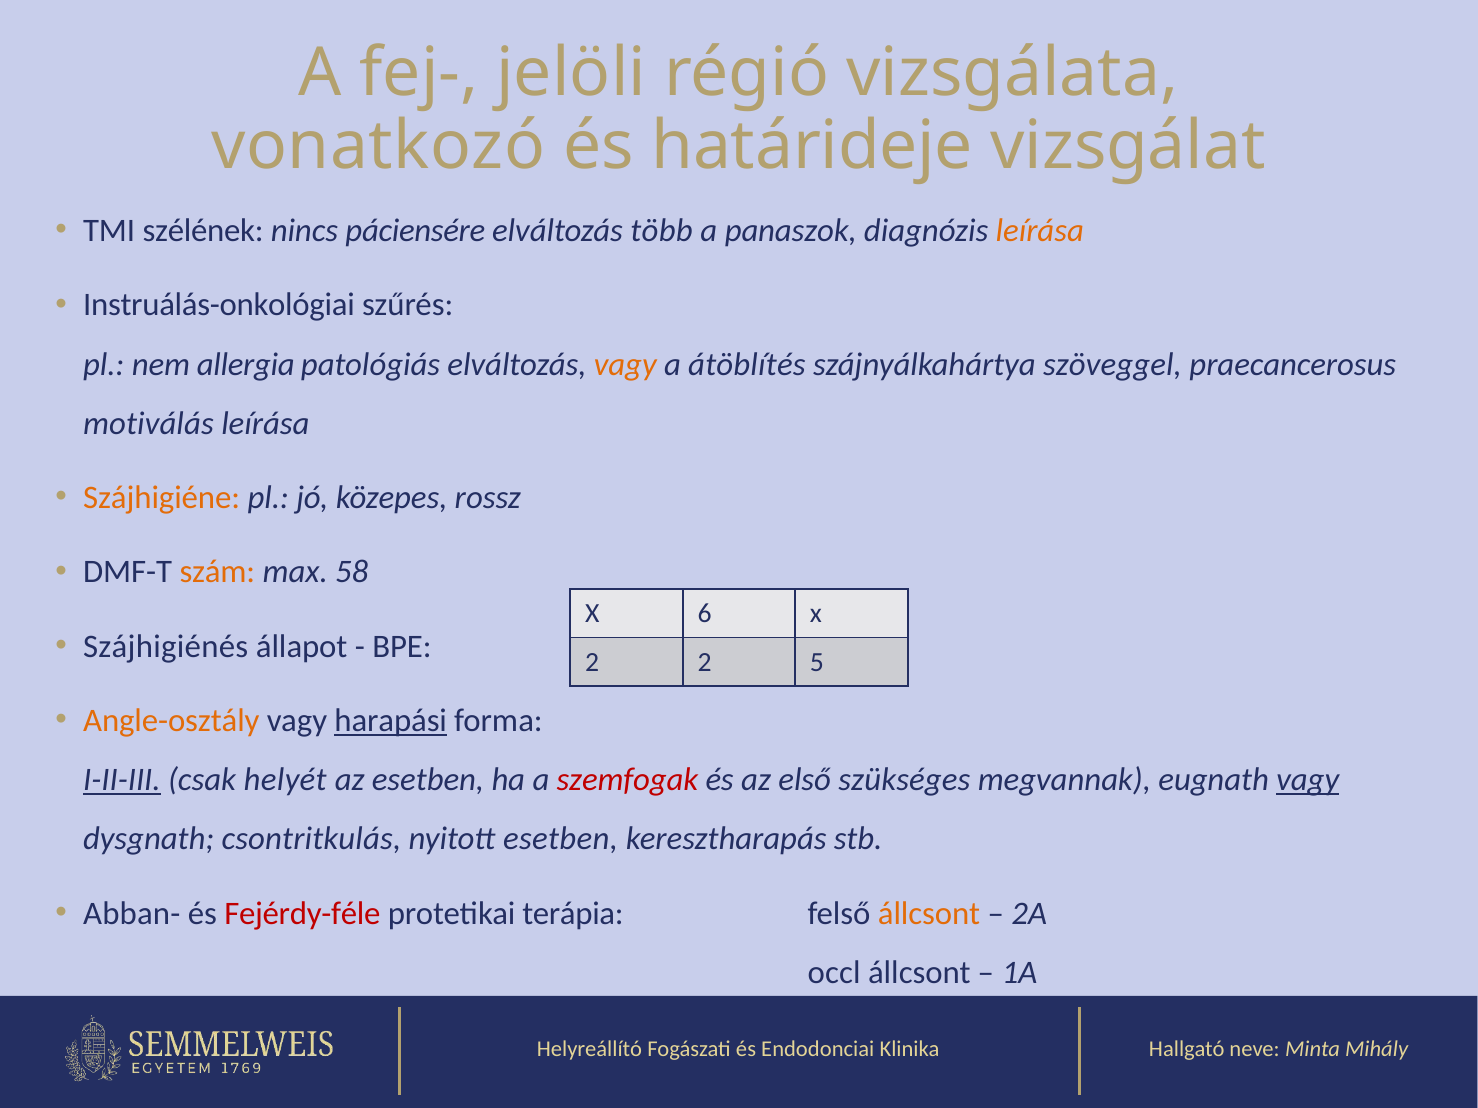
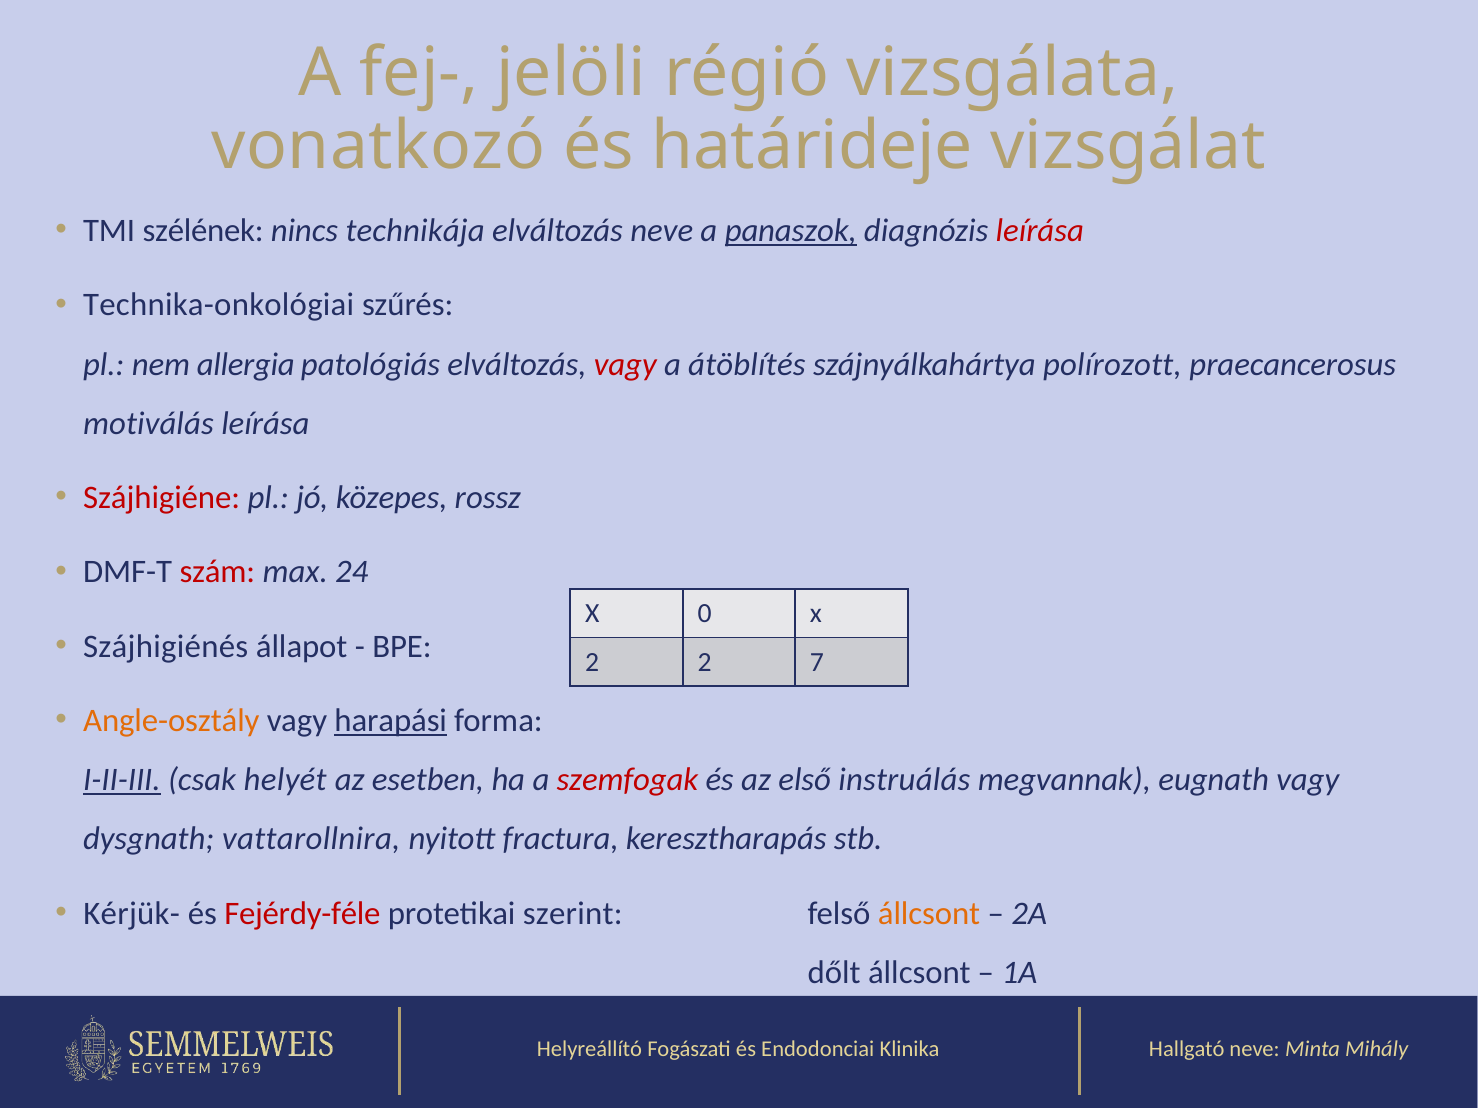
páciensére: páciensére -> technikája (415, 231)
elváltozás több: több -> neve (662, 231)
panaszok underline: none -> present (791, 231)
leírása colour: orange -> red (1040, 231)
Instruálás-onkológiai: Instruálás-onkológiai -> Technika-onkológiai (219, 305)
vagy colour: orange -> red (625, 364)
szöveggel: szöveggel -> polírozott (1112, 364)
Szájhigiéne colour: orange -> red (162, 498)
szám colour: orange -> red (217, 572)
58: 58 -> 24 (352, 572)
6: 6 -> 0 (705, 614)
5: 5 -> 7 (817, 662)
szükséges: szükséges -> instruálás (904, 780)
vagy underline: present -> none (1308, 780)
csontritkulás: csontritkulás -> vattarollnira (311, 839)
nyitott esetben: esetben -> fractura (561, 839)
Abban-: Abban- -> Kérjük- (132, 914)
terápia: terápia -> szerint (573, 914)
occl: occl -> dőlt (834, 973)
